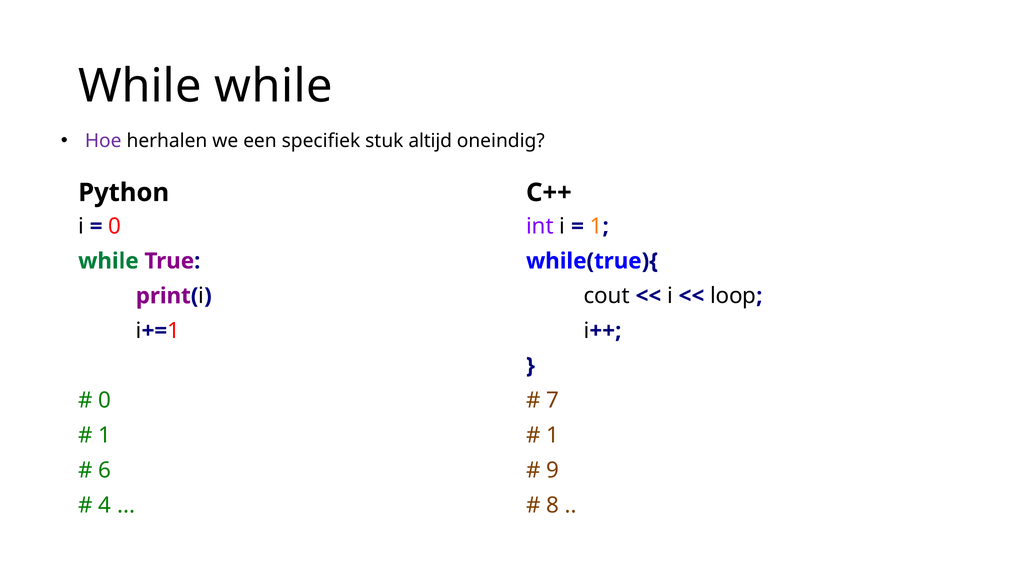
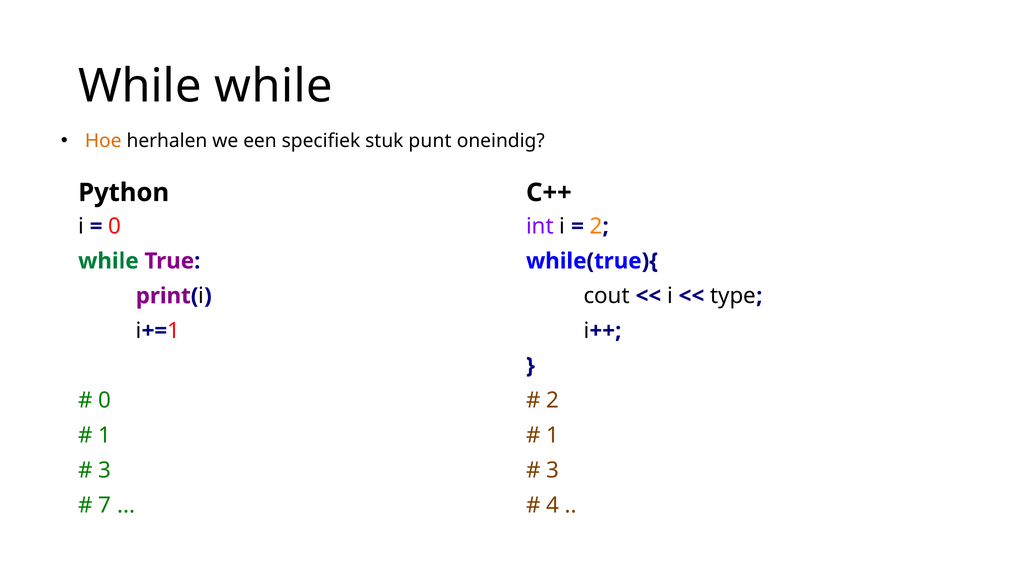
Hoe colour: purple -> orange (103, 141)
altijd: altijd -> punt (430, 141)
1: 1 -> 2 (596, 226)
loop: loop -> type (733, 296)
7: 7 -> 2 (553, 401)
6: 6 -> 3 (105, 470)
9: 9 -> 3 (553, 470)
4: 4 -> 7 (105, 505)
8: 8 -> 4 (553, 505)
